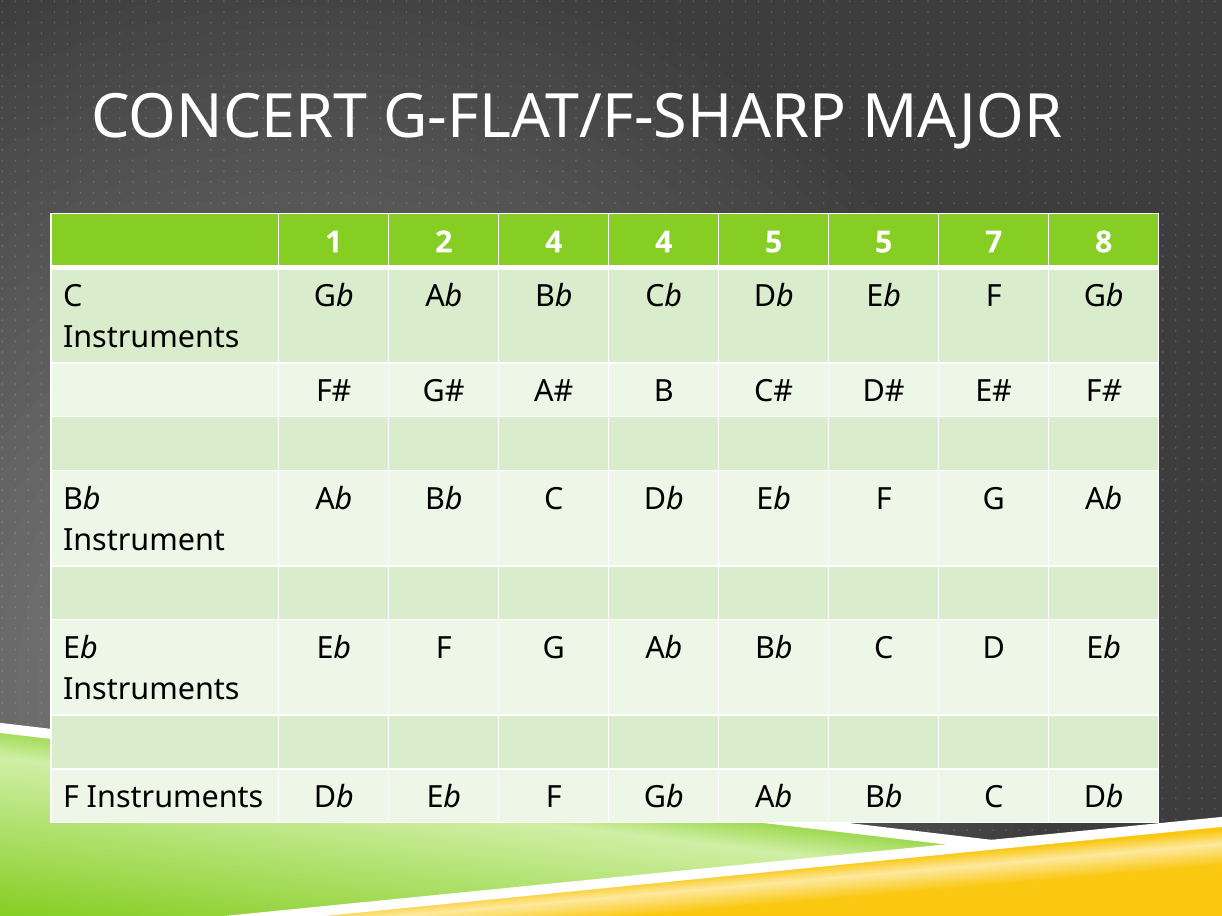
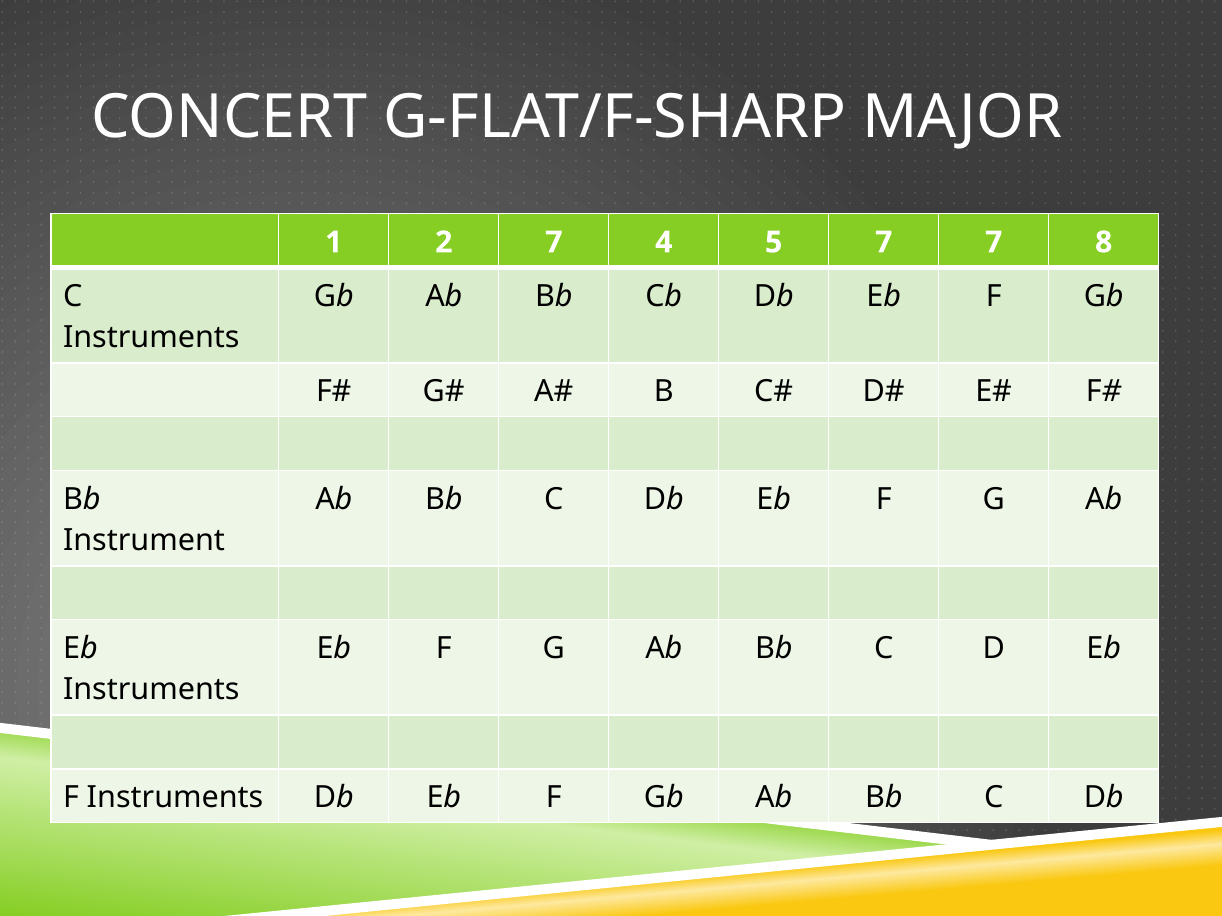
2 4: 4 -> 7 (554, 242)
5 5: 5 -> 7 (884, 242)
